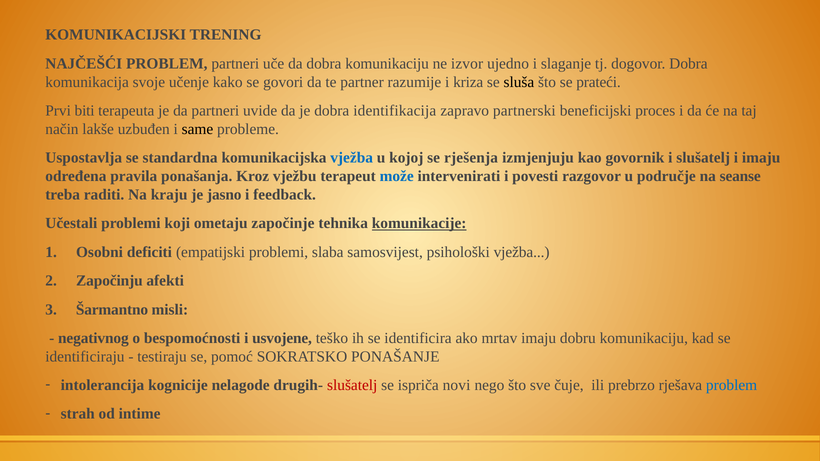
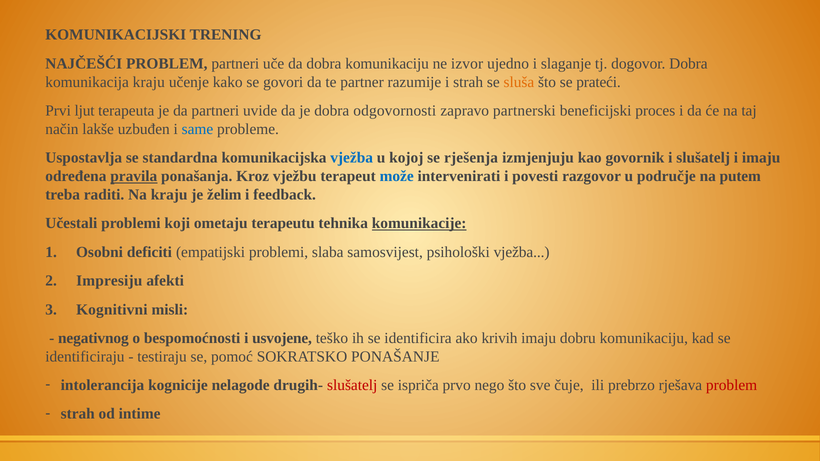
komunikacija svoje: svoje -> kraju (149, 82)
i kriza: kriza -> strah (468, 82)
sluša colour: black -> orange (519, 82)
biti: biti -> ljut (85, 111)
identifikacija: identifikacija -> odgovornosti (395, 111)
same colour: black -> blue (197, 129)
pravila underline: none -> present (134, 176)
seanse: seanse -> putem (740, 176)
jasno: jasno -> želim (224, 195)
započinje: započinje -> terapeutu (283, 224)
Započinju: Započinju -> Impresiju (109, 281)
Šarmantno: Šarmantno -> Kognitivni (112, 310)
mrtav: mrtav -> krivih (500, 338)
novi: novi -> prvo (457, 385)
problem colour: blue -> red (732, 385)
